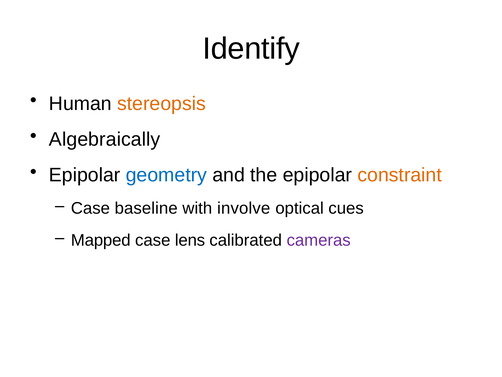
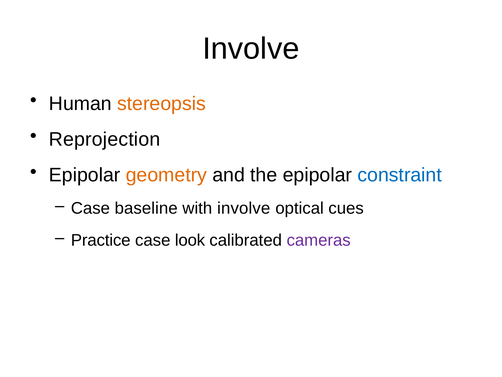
Identify: Identify -> Involve (251, 49)
Algebraically: Algebraically -> Reprojection (105, 139)
geometry colour: blue -> orange (166, 175)
constraint colour: orange -> blue (400, 175)
Mapped: Mapped -> Practice (101, 240)
lens: lens -> look (190, 240)
